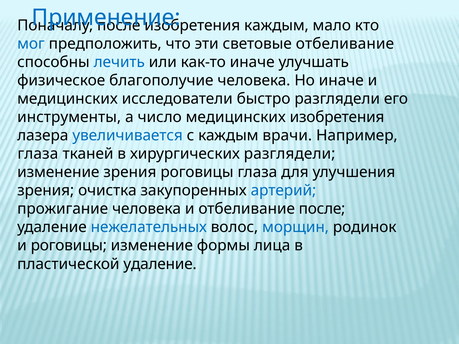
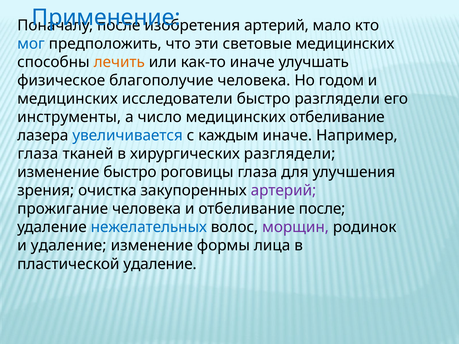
изобретения каждым: каждым -> артерий (276, 25)
световые отбеливание: отбеливание -> медицинских (345, 44)
лечить colour: blue -> orange (119, 62)
Но иначе: иначе -> годом (341, 81)
медицинских изобретения: изобретения -> отбеливание (337, 117)
каждым врачи: врачи -> иначе (287, 136)
изменение зрения: зрения -> быстро (130, 172)
артерий colour: blue -> purple (283, 191)
морщин colour: blue -> purple (296, 227)
и роговицы: роговицы -> удаление (69, 246)
